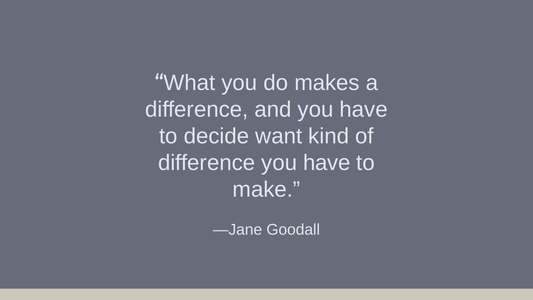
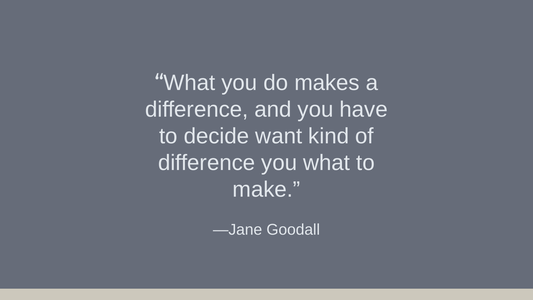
difference you have: have -> what (327, 163)
